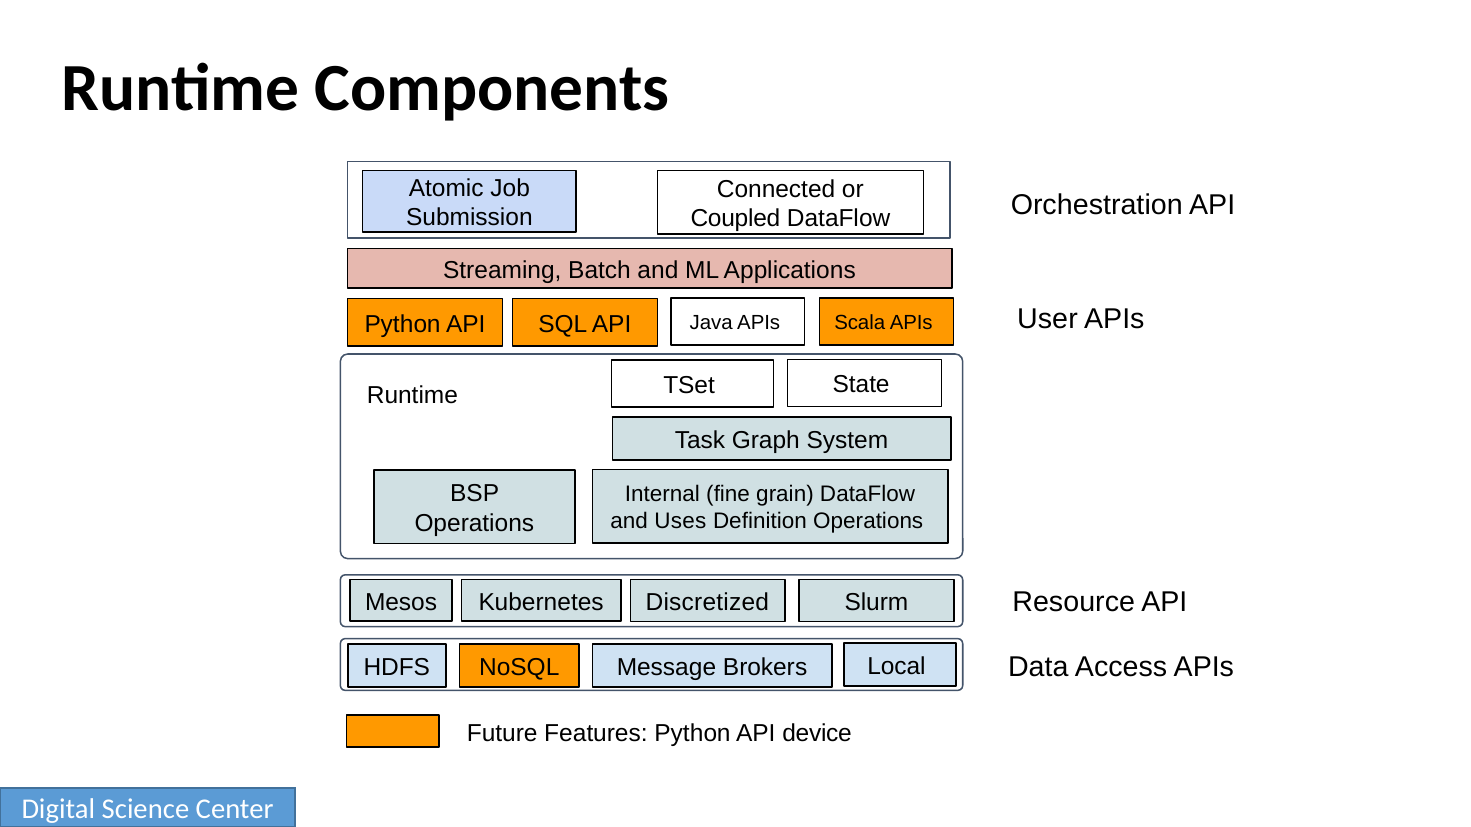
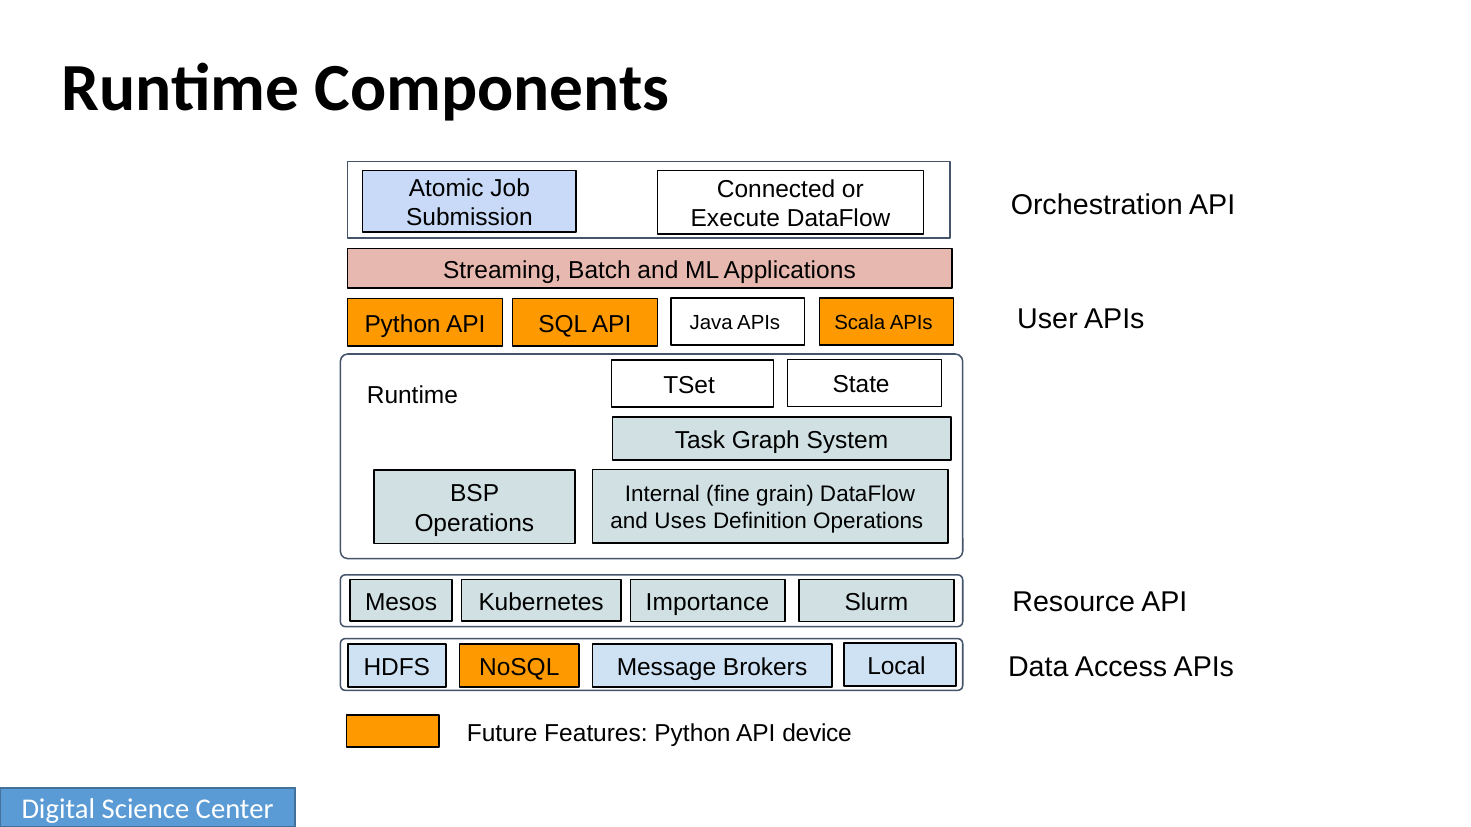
Coupled: Coupled -> Execute (735, 219)
Discretized: Discretized -> Importance (707, 603)
